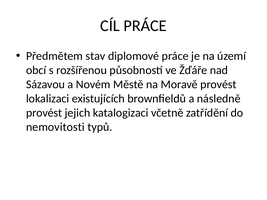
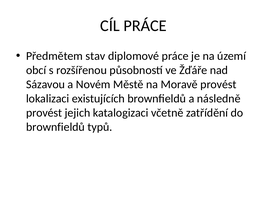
nemovitosti: nemovitosti -> brownfieldů (55, 127)
